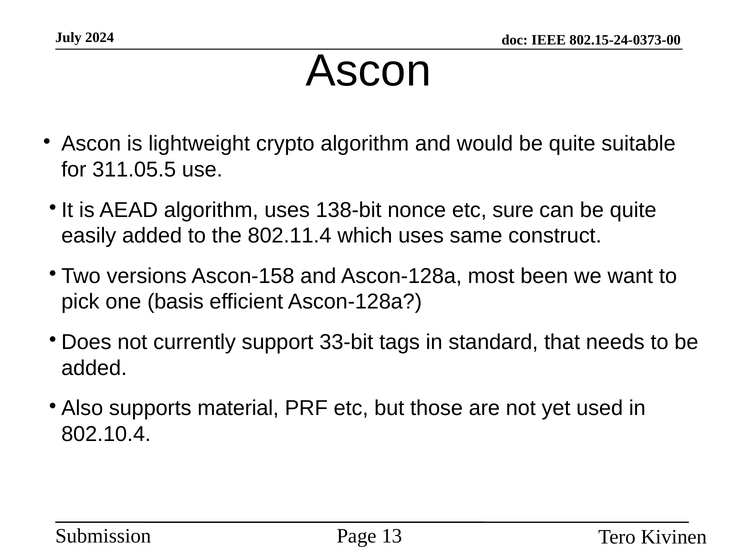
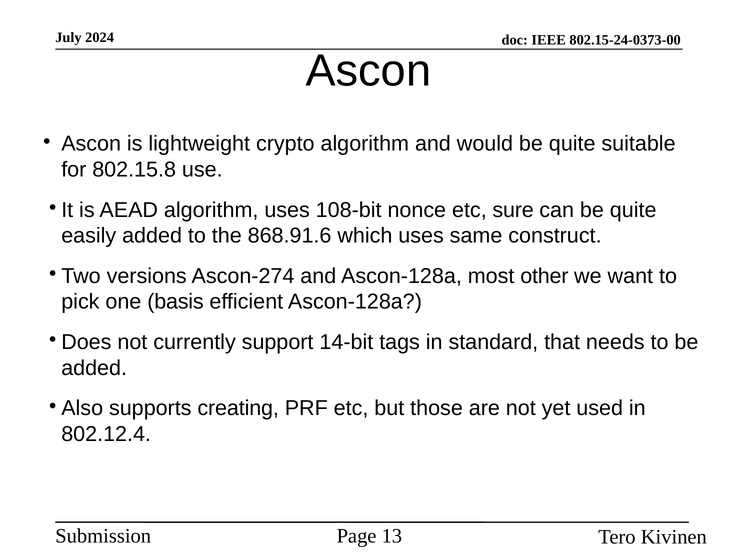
311.05.5: 311.05.5 -> 802.15.8 (134, 170)
138-bit: 138-bit -> 108-bit (349, 210)
802.11.4: 802.11.4 -> 868.91.6 (290, 236)
Ascon-158: Ascon-158 -> Ascon-274 (243, 276)
been: been -> other (544, 276)
33-bit: 33-bit -> 14-bit (346, 342)
material: material -> creating (238, 409)
802.10.4: 802.10.4 -> 802.12.4 (106, 435)
